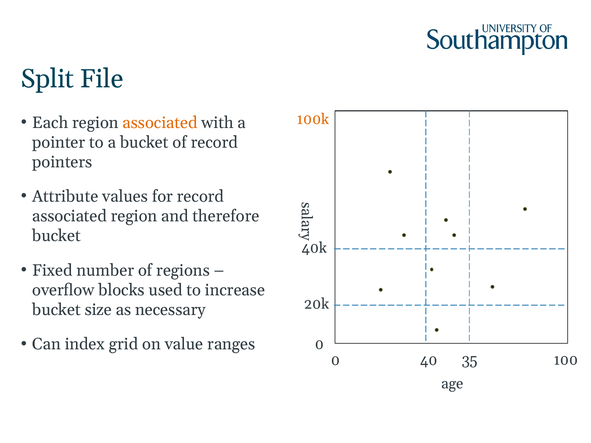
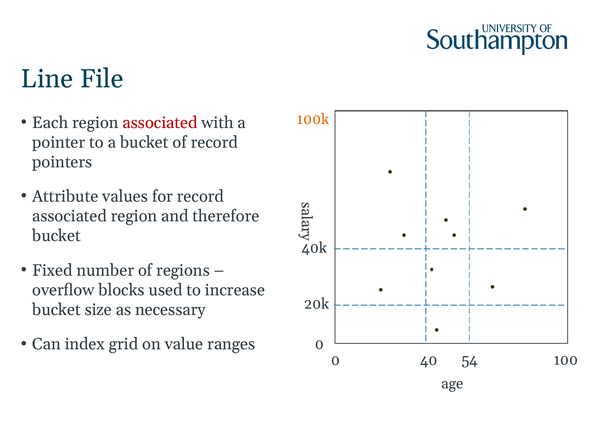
Split: Split -> Line (47, 79)
associated colour: orange -> red (160, 123)
35: 35 -> 54 (470, 360)
